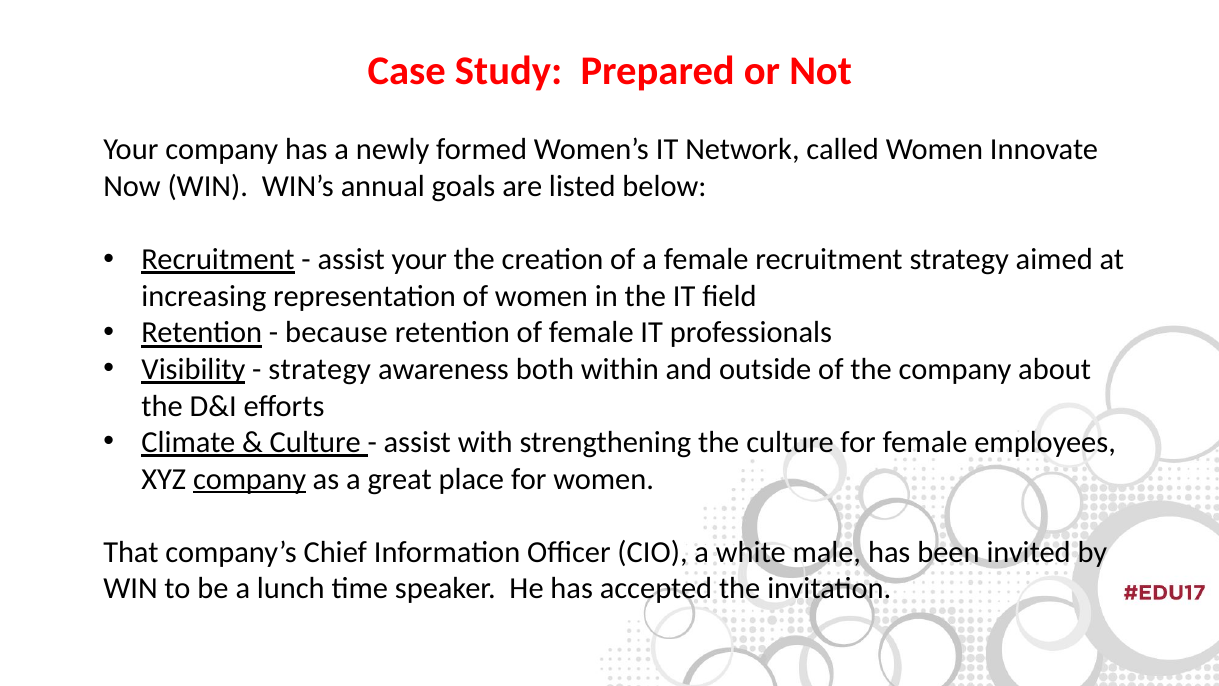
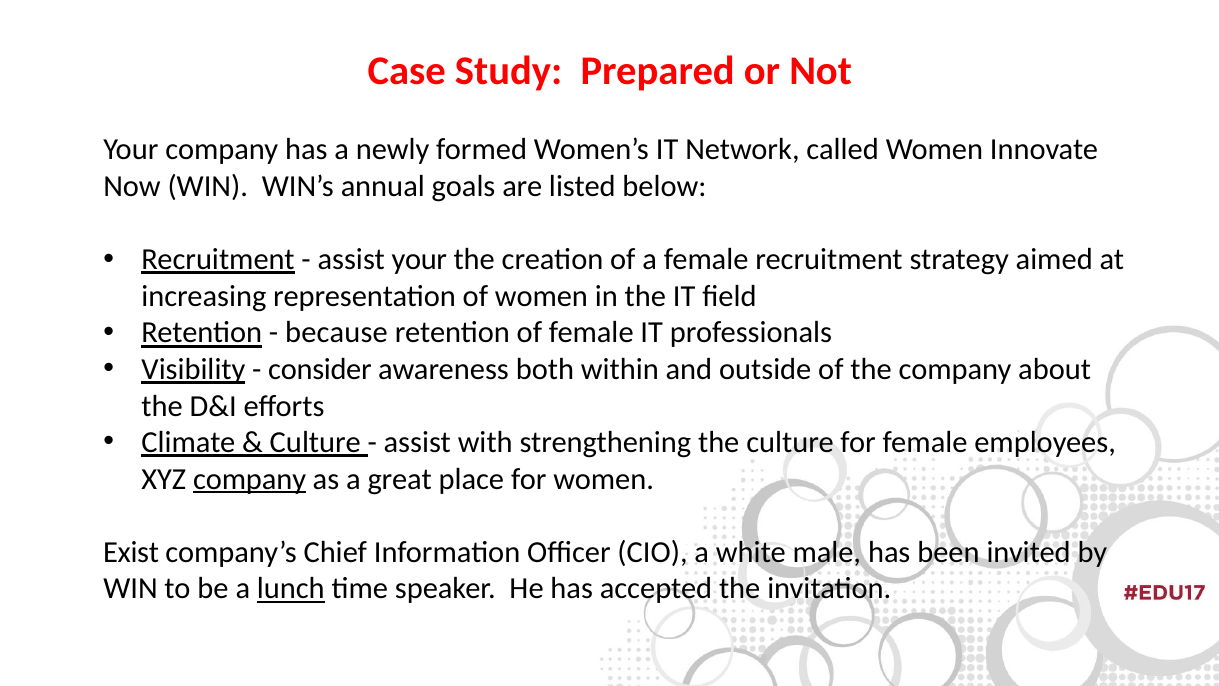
strategy: strategy -> consider (320, 369)
That: That -> Exist (131, 552)
lunch underline: none -> present (291, 589)
